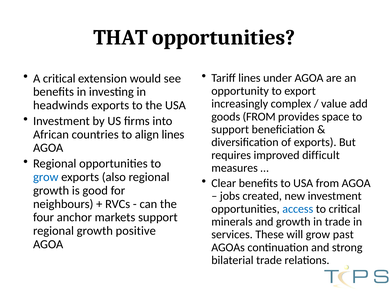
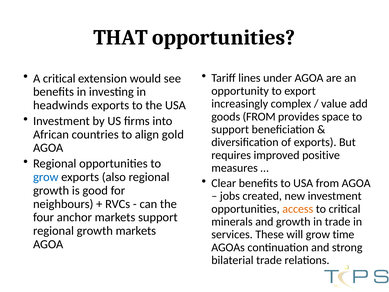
align lines: lines -> gold (173, 134)
difficult: difficult -> positive (321, 155)
access colour: blue -> orange (298, 209)
growth positive: positive -> markets (136, 231)
past: past -> time (343, 234)
